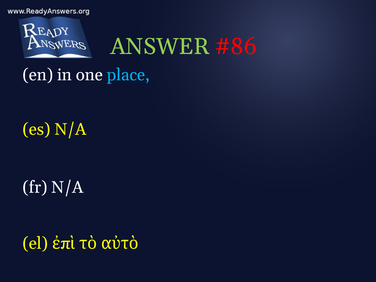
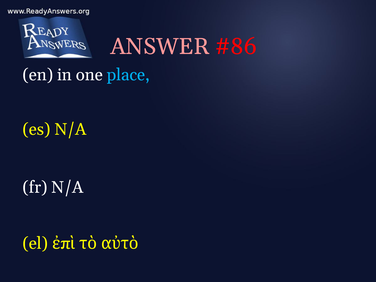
ANSWER colour: light green -> pink (160, 46)
